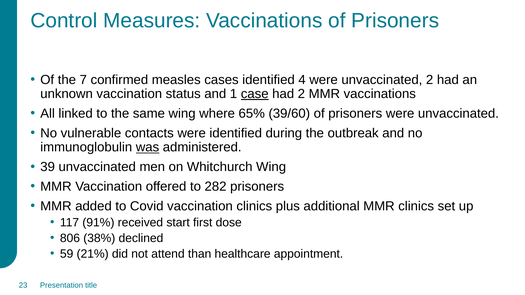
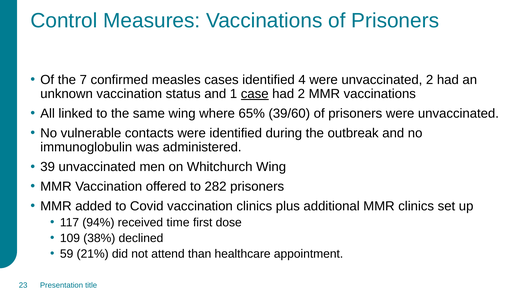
was underline: present -> none (148, 147)
91%: 91% -> 94% (98, 223)
start: start -> time (178, 223)
806: 806 -> 109 (70, 238)
